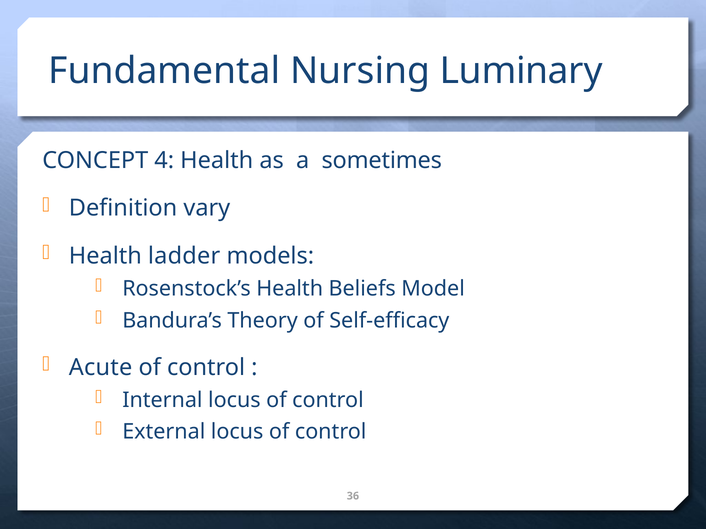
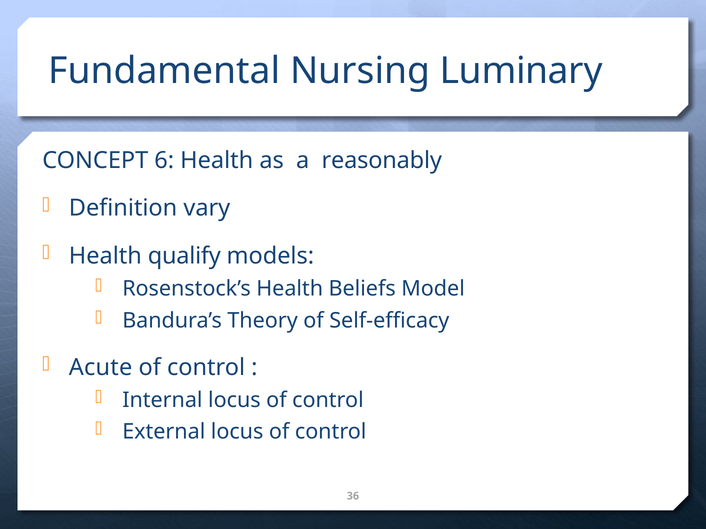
4: 4 -> 6 (164, 161)
sometimes: sometimes -> reasonably (382, 161)
ladder: ladder -> qualify (184, 256)
